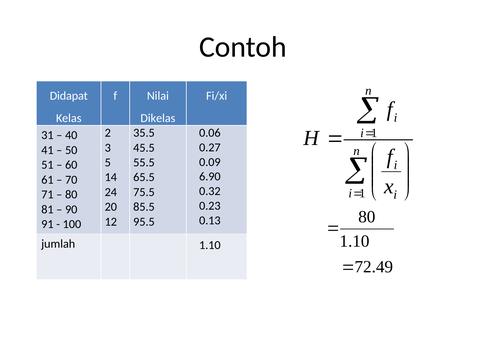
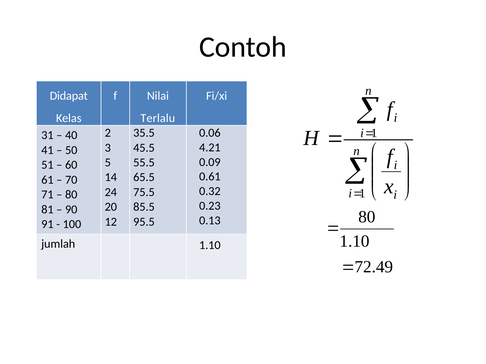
Dikelas: Dikelas -> Terlalu (158, 118)
0.27: 0.27 -> 4.21 (210, 148)
6.90: 6.90 -> 0.61 (210, 177)
